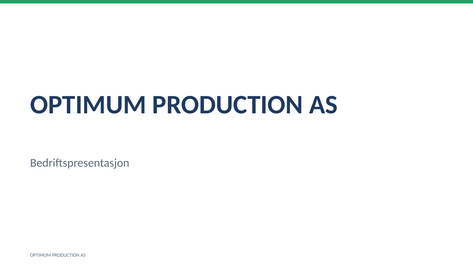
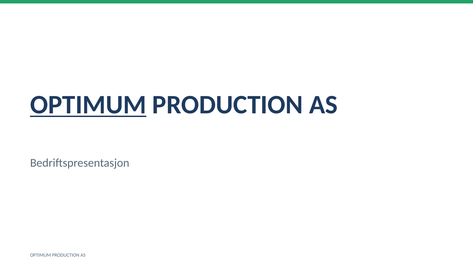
OPTIMUM underline: none -> present (88, 105)
